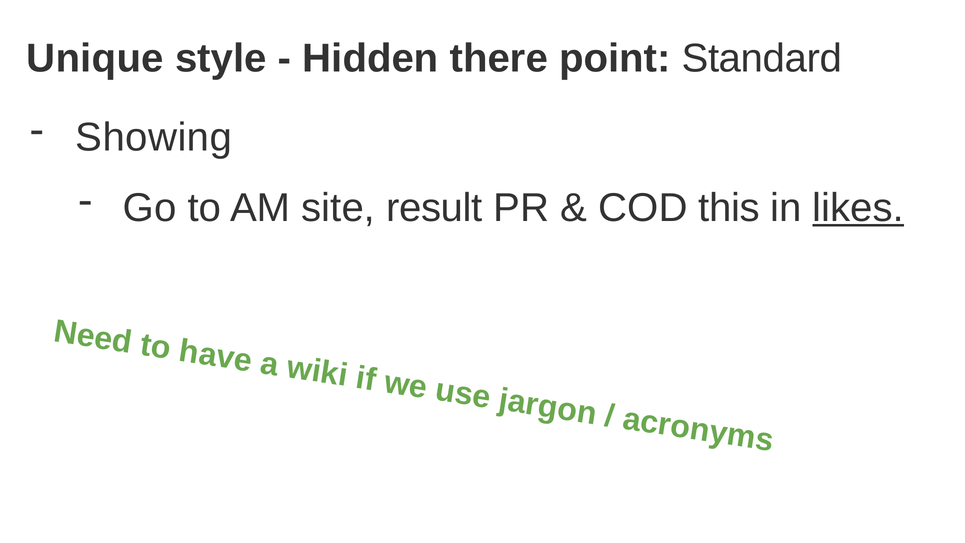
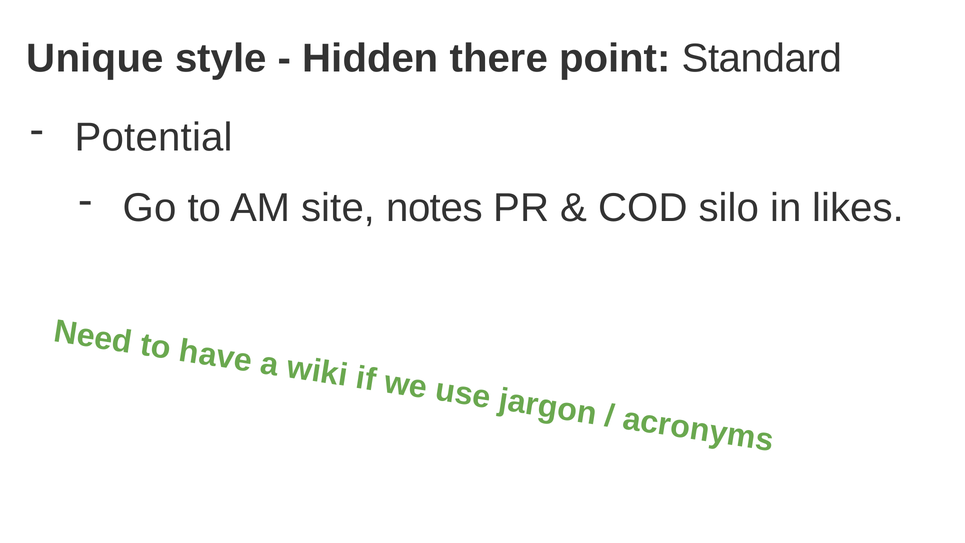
Showing: Showing -> Potential (154, 138)
result: result -> notes (434, 208)
this: this -> silo (729, 208)
likes underline: present -> none (858, 208)
